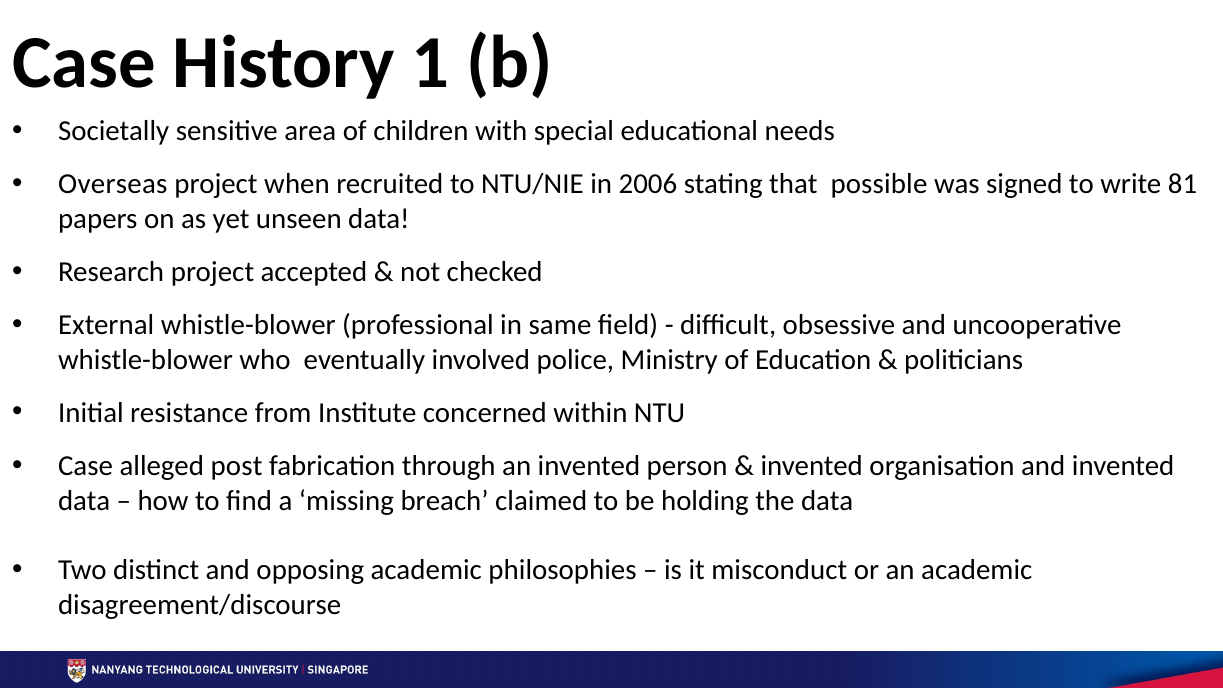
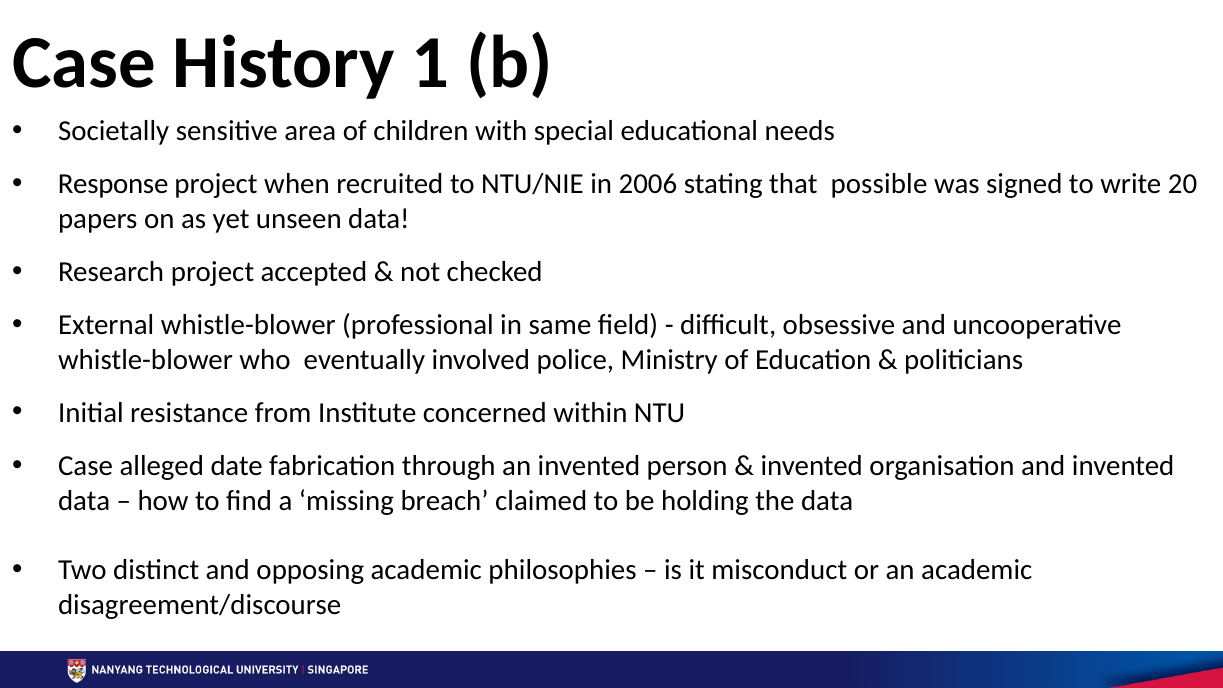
Overseas: Overseas -> Response (113, 184)
81: 81 -> 20 (1183, 184)
post: post -> date (237, 466)
